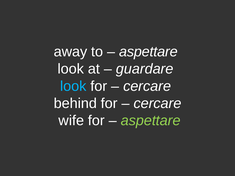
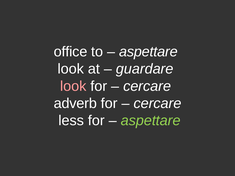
away: away -> office (71, 52)
look colour: light blue -> pink (73, 86)
behind: behind -> adverb (75, 103)
wife: wife -> less (71, 121)
